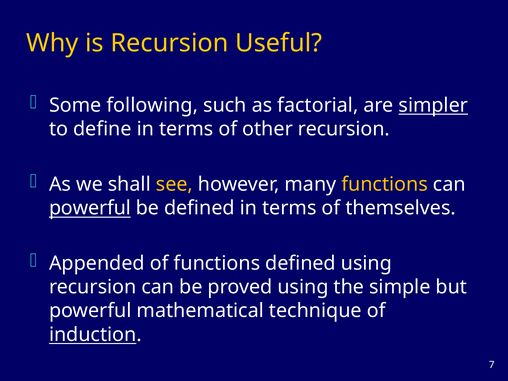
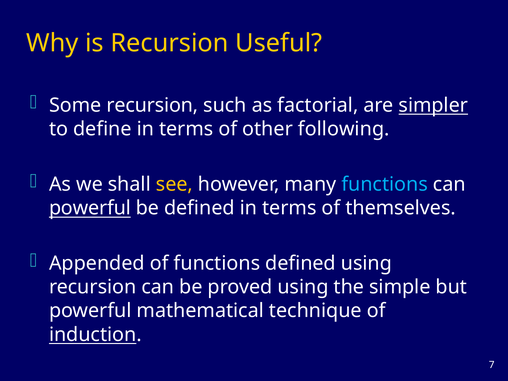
Some following: following -> recursion (152, 105)
other recursion: recursion -> following (344, 129)
functions colour: yellow -> light blue (385, 184)
